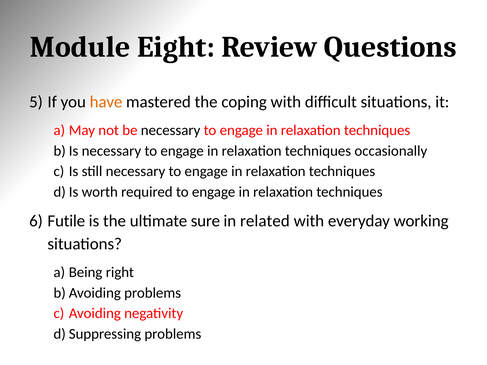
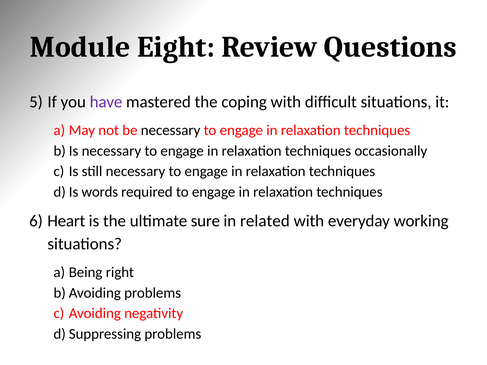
have colour: orange -> purple (106, 102)
worth: worth -> words (100, 192)
Futile: Futile -> Heart (66, 221)
